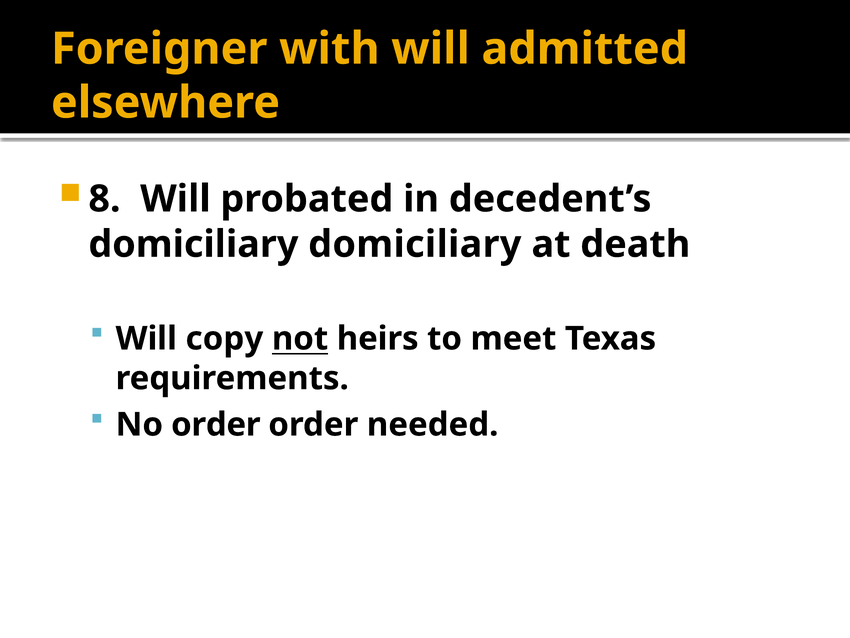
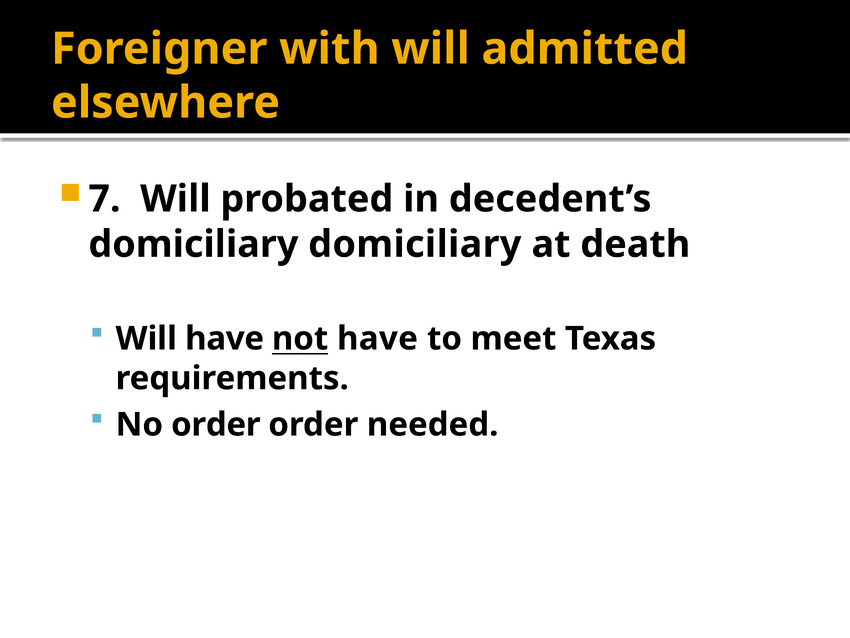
8: 8 -> 7 (104, 199)
Will copy: copy -> have (225, 338)
not heirs: heirs -> have (377, 338)
